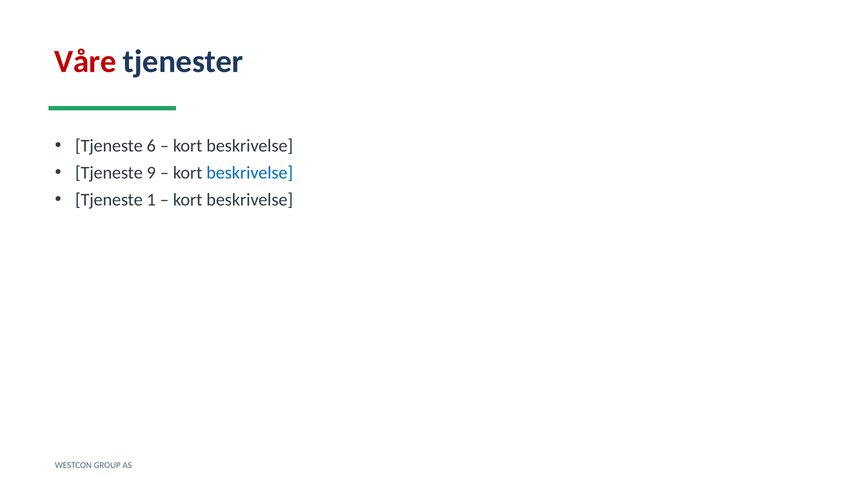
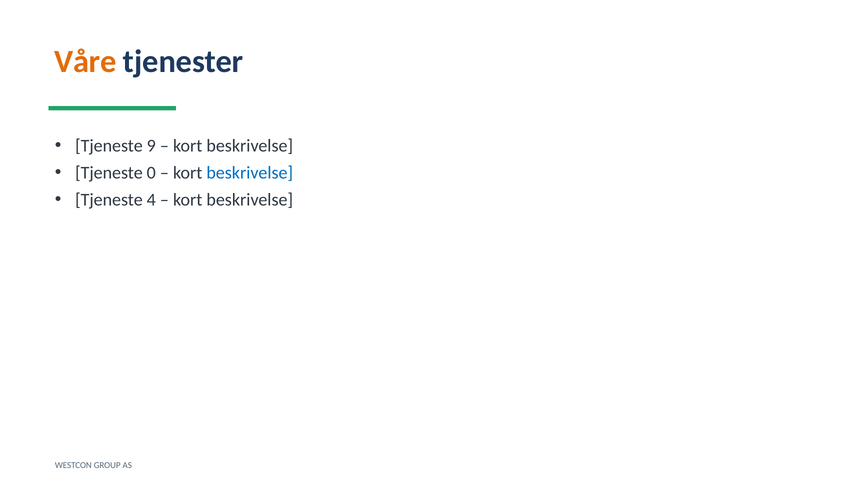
Våre colour: red -> orange (85, 62)
6: 6 -> 9 (151, 146)
9: 9 -> 0 (151, 173)
1: 1 -> 4 (151, 200)
